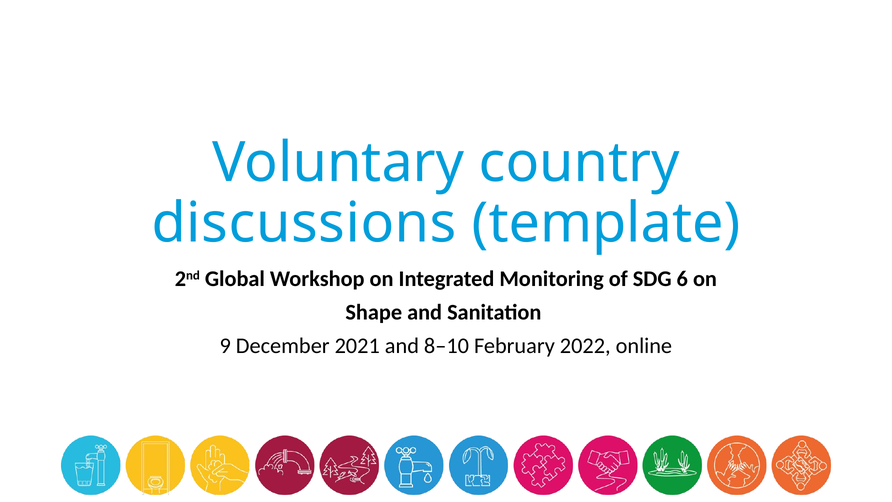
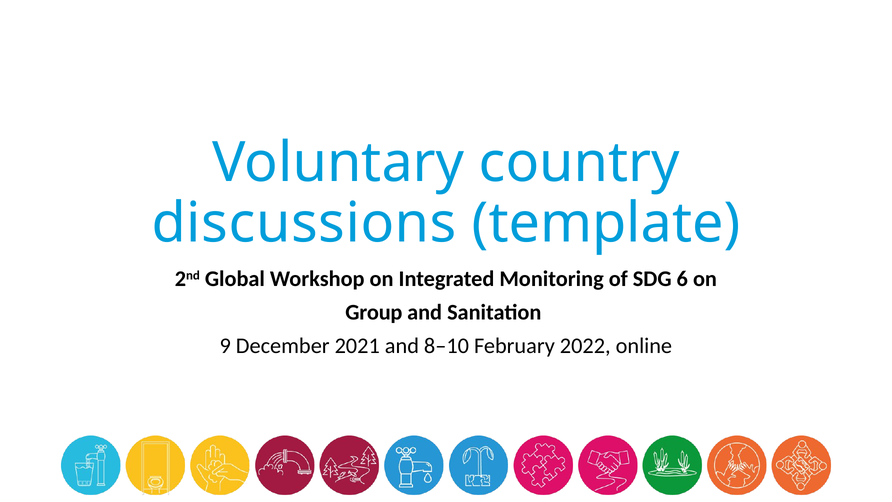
Shape: Shape -> Group (374, 312)
